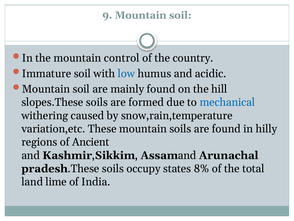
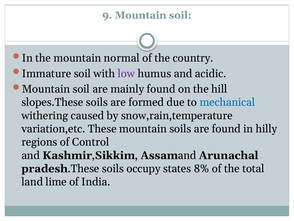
control: control -> normal (122, 58)
low colour: blue -> purple (126, 73)
Ancient: Ancient -> Control (91, 142)
